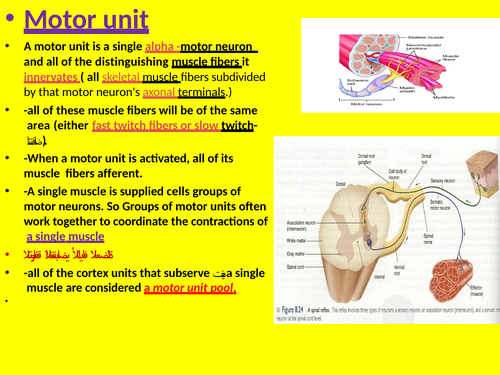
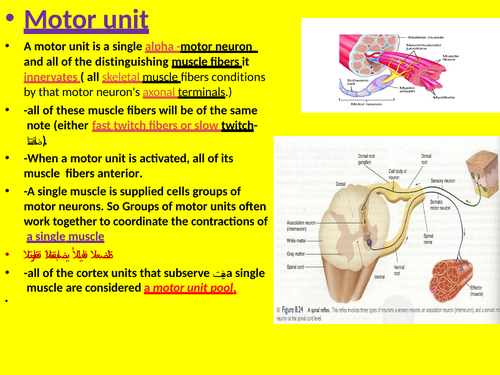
subdivided: subdivided -> conditions (239, 77)
area: area -> note (39, 125)
afferent: afferent -> anterior (120, 173)
